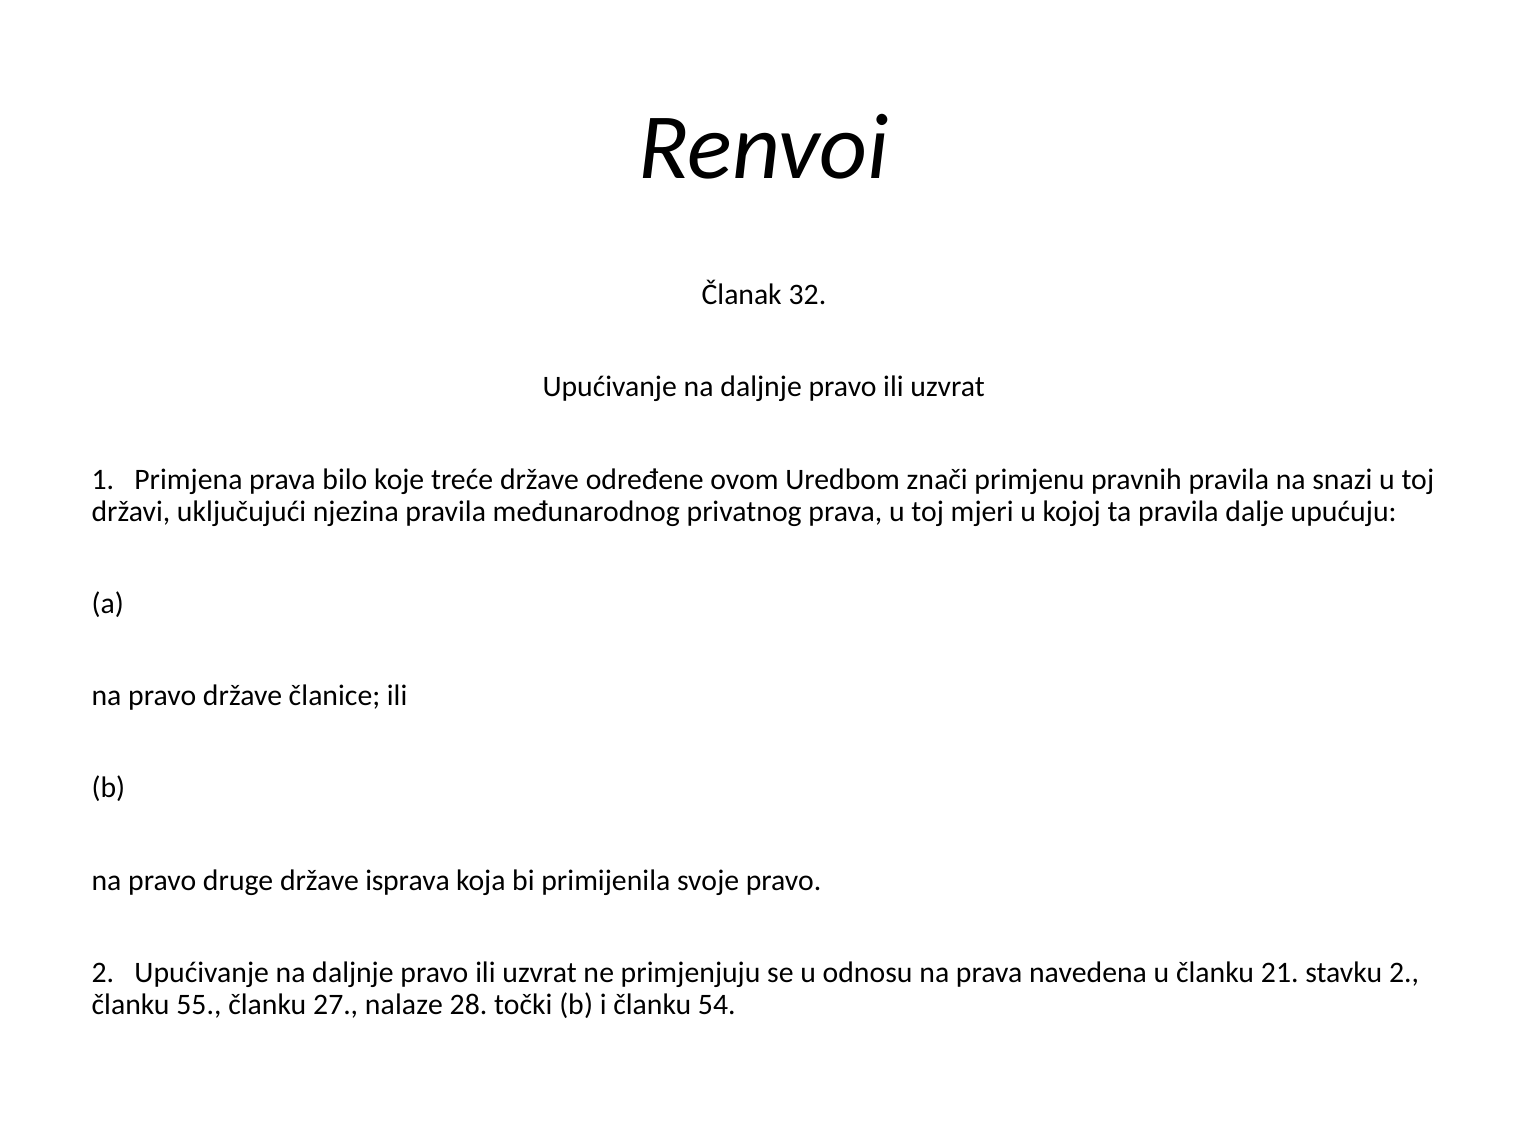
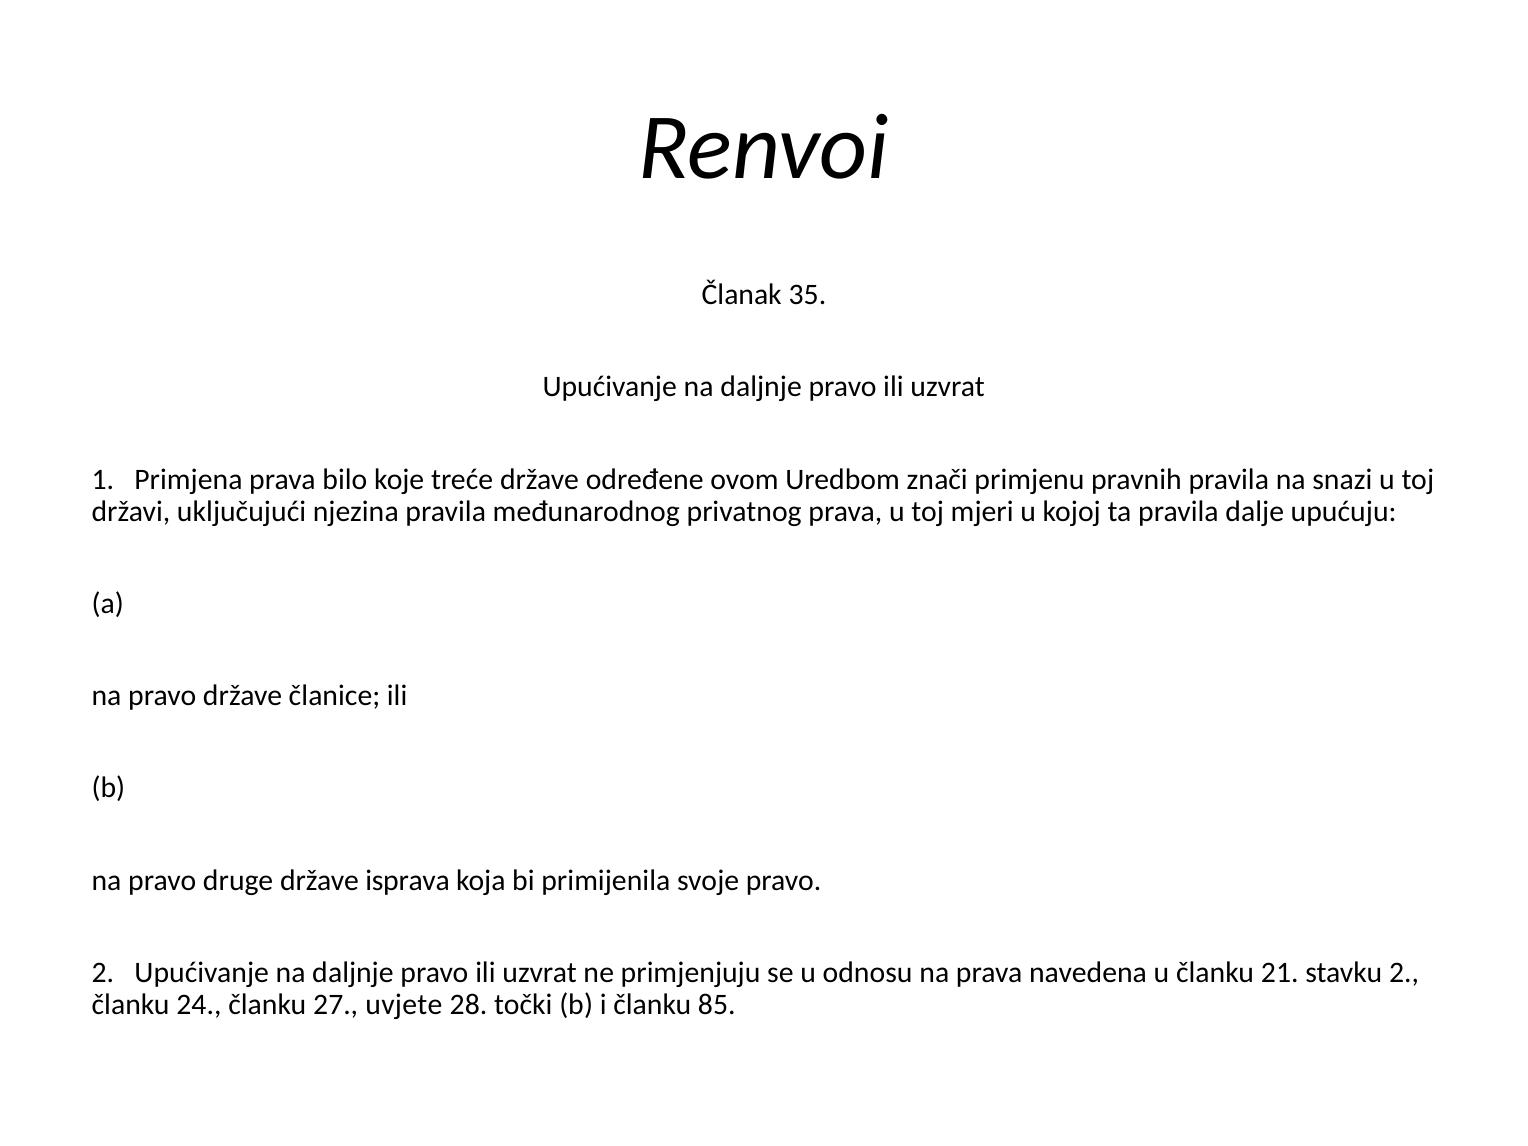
32: 32 -> 35 (807, 295)
55: 55 -> 24 (199, 1005)
nalaze: nalaze -> uvjete (404, 1005)
54: 54 -> 85 (717, 1005)
